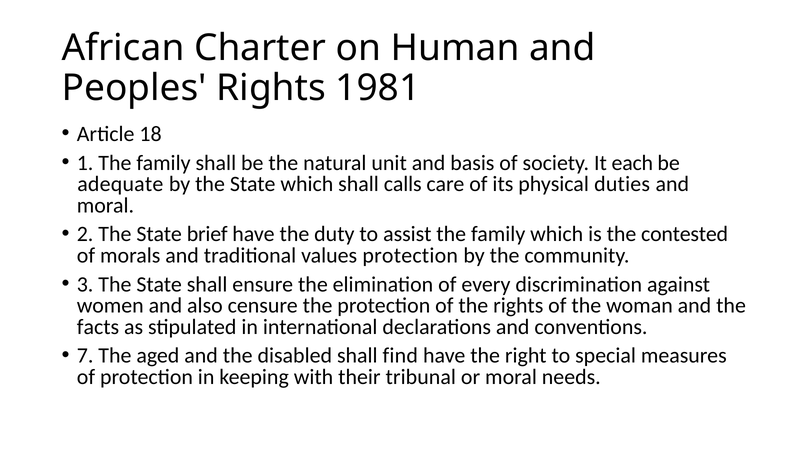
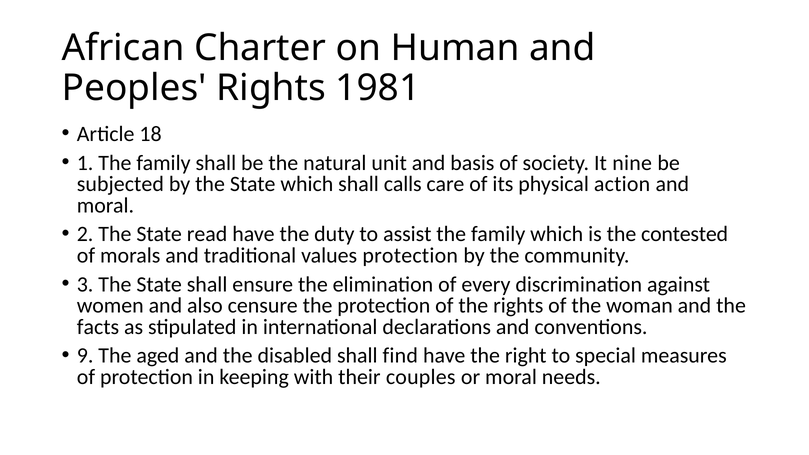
each: each -> nine (632, 163)
adequate: adequate -> subjected (120, 184)
duties: duties -> action (622, 184)
brief: brief -> read (207, 234)
7: 7 -> 9 (85, 356)
tribunal: tribunal -> couples (421, 377)
